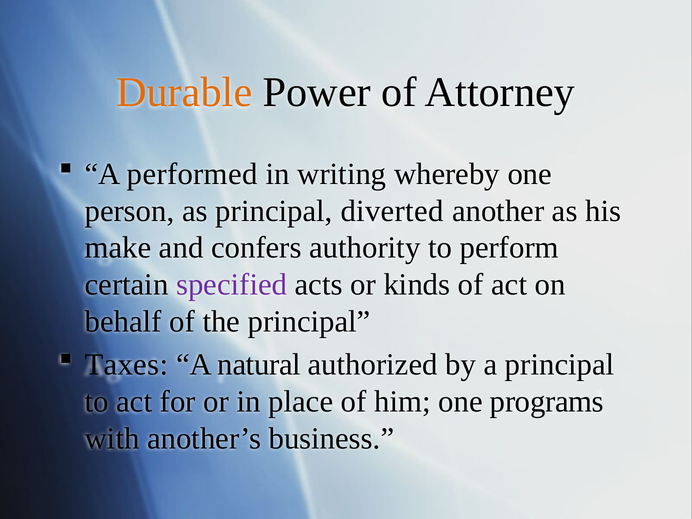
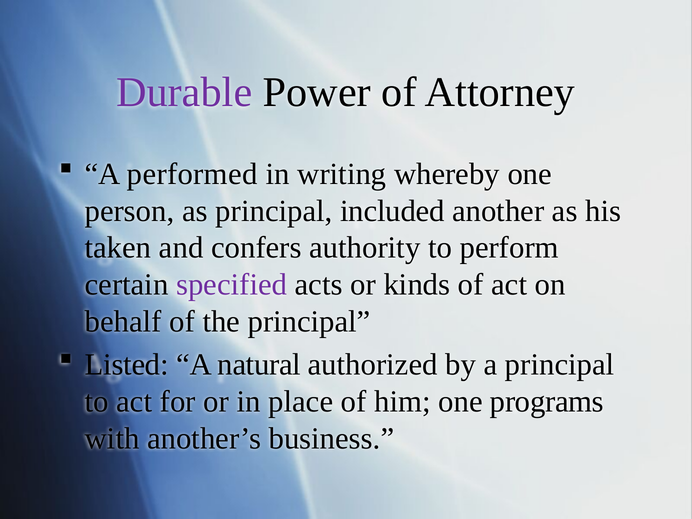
Durable colour: orange -> purple (184, 92)
diverted: diverted -> included (392, 211)
make: make -> taken (118, 248)
Taxes: Taxes -> Listed (127, 365)
